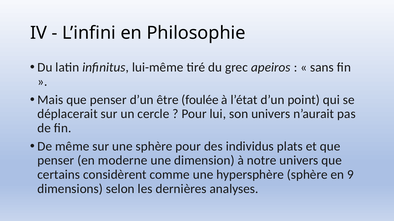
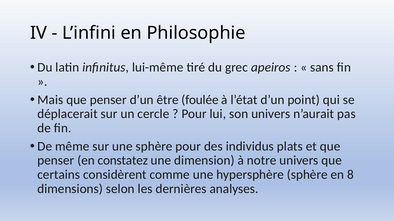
moderne: moderne -> constatez (123, 161)
9: 9 -> 8 (351, 175)
